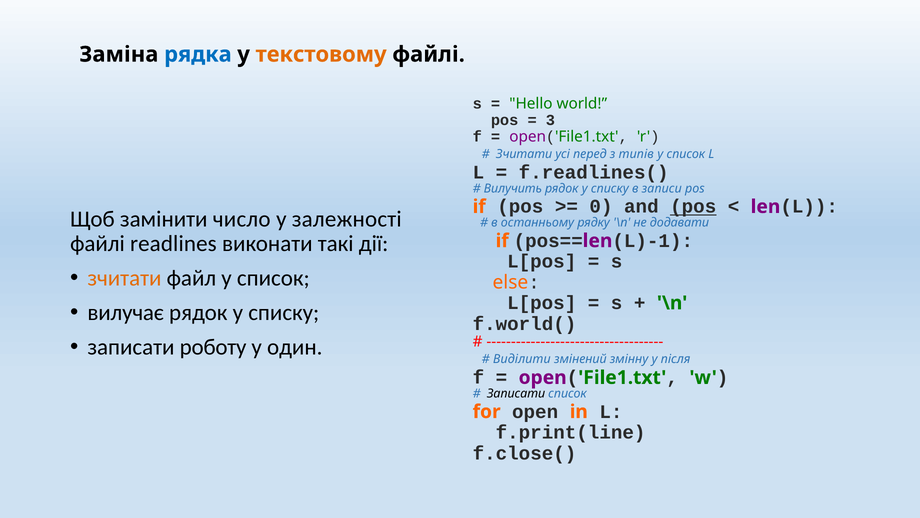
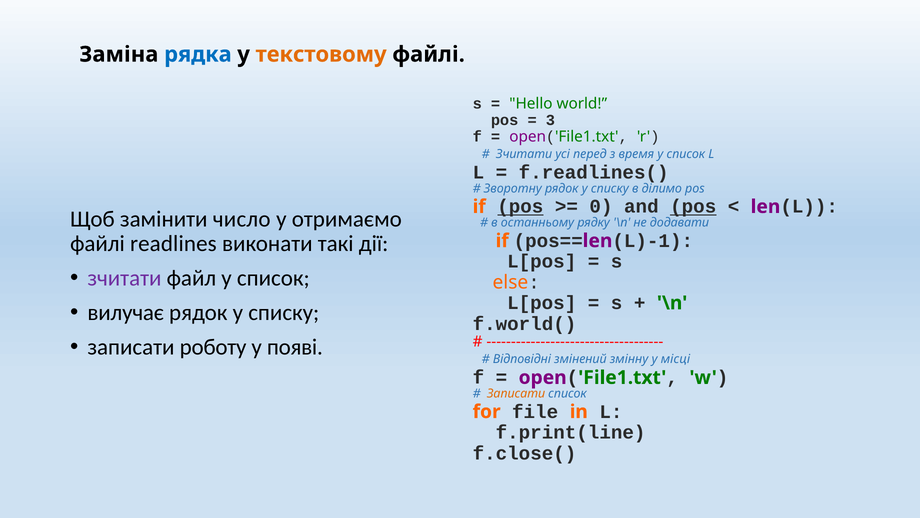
типів: типів -> время (636, 154)
Вилучить: Вилучить -> Зворотну (513, 188)
записи: записи -> ділимо (662, 188)
pos underline: none -> present (520, 206)
залежності: залежності -> отримаємо (347, 219)
зчитати colour: orange -> purple (124, 278)
один: один -> появі (295, 347)
Виділити: Виділити -> Відповідні (522, 359)
після: після -> місці (676, 359)
Записати colour: black -> orange (516, 393)
for open: open -> file (535, 411)
